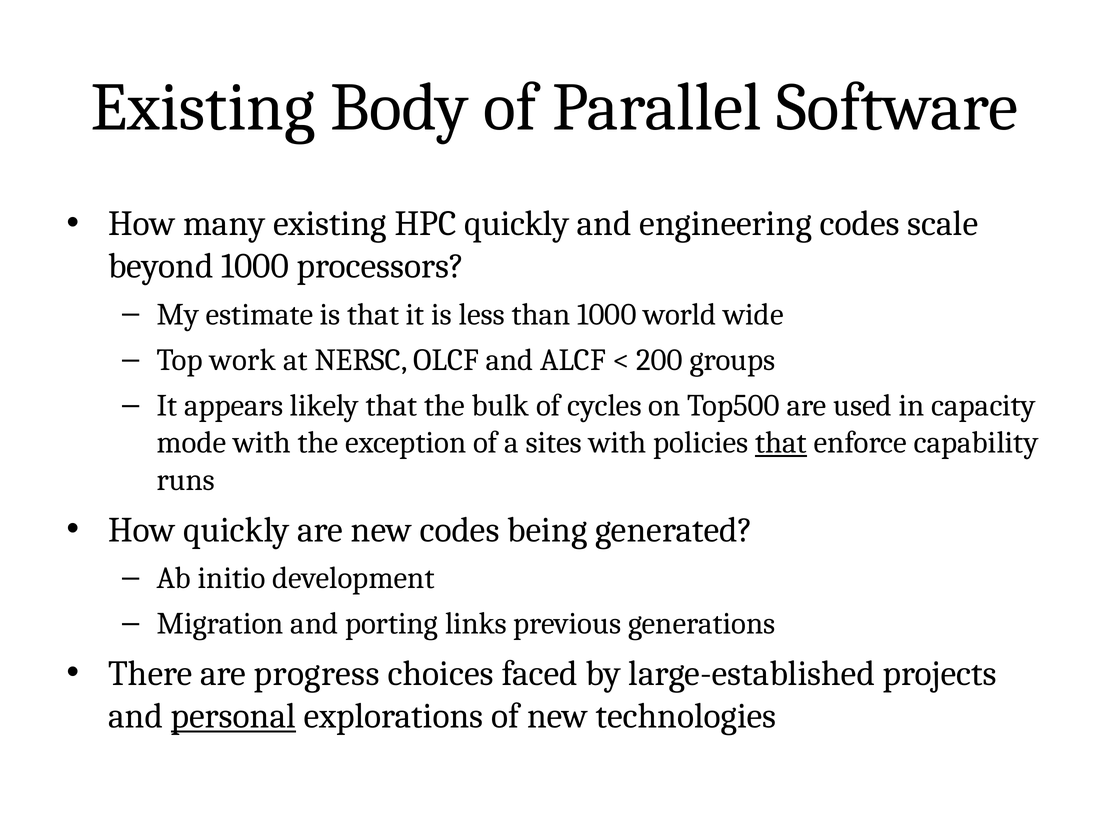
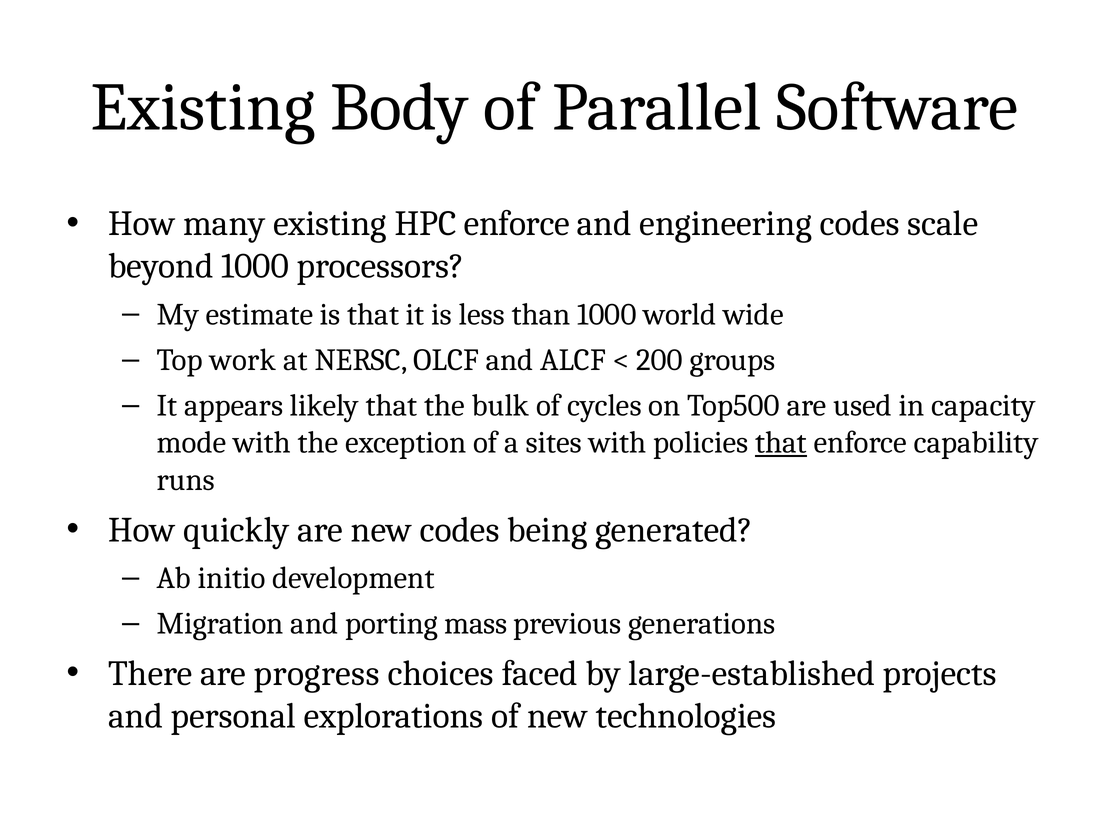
HPC quickly: quickly -> enforce (517, 224)
links: links -> mass (476, 623)
personal underline: present -> none (233, 716)
